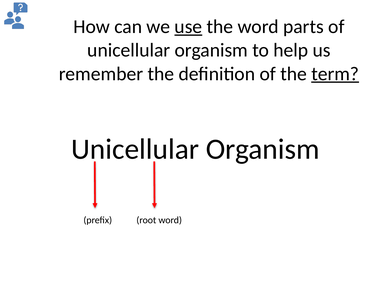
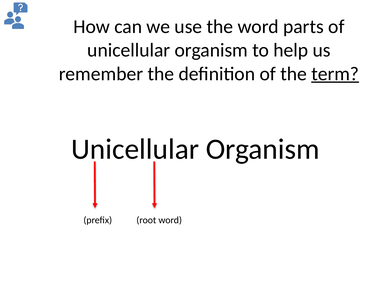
use underline: present -> none (188, 27)
